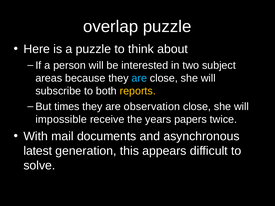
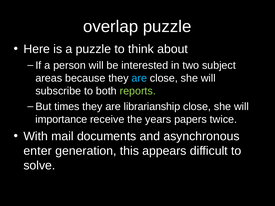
reports colour: yellow -> light green (138, 91)
observation: observation -> librarianship (152, 107)
impossible: impossible -> importance (61, 119)
latest: latest -> enter (38, 151)
